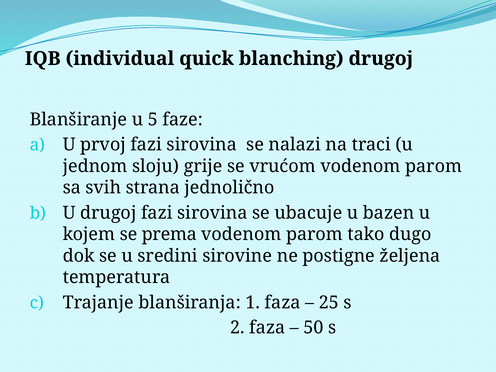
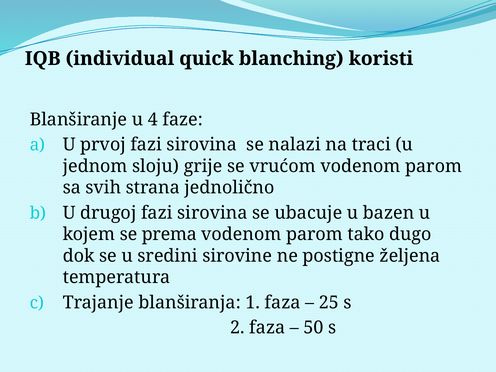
blanching drugoj: drugoj -> koristi (381, 59)
5: 5 -> 4 (153, 119)
